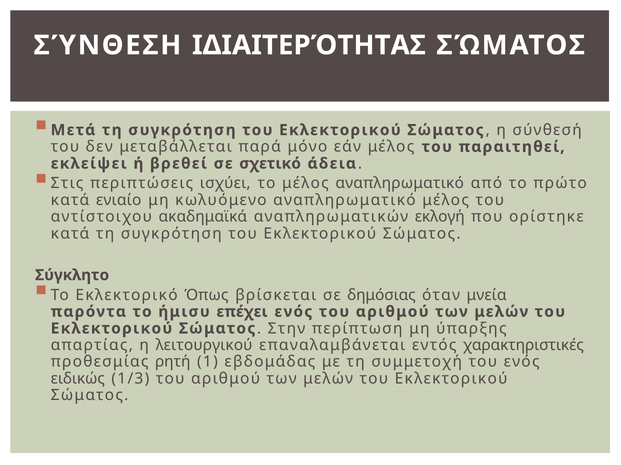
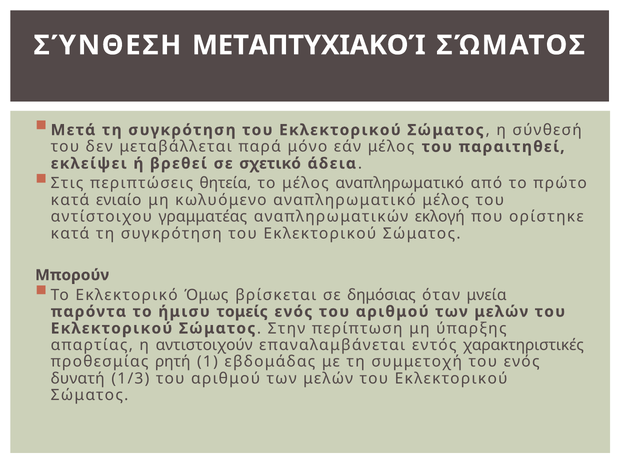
ΙΔΙΑΙΤΕΡΌΤΗΤΑΣ: ΙΔΙΑΙΤΕΡΌΤΗΤΑΣ -> ΜΕΤΑΠΤΥΧΙΑΚΟΊ (309, 45)
ισχύει: ισχύει -> θητεία (225, 184)
ακαδημαϊκά: ακαδημαϊκά -> γραμματέας (203, 217)
Σύγκλητο: Σύγκλητο -> Μπορούν (72, 276)
Όπως: Όπως -> Όμως (206, 295)
επέχει: επέχει -> τομείς (242, 312)
λειτουργικού: λειτουργικού -> αντιστοιχούν (204, 346)
ειδικώς: ειδικώς -> δυνατή (78, 379)
